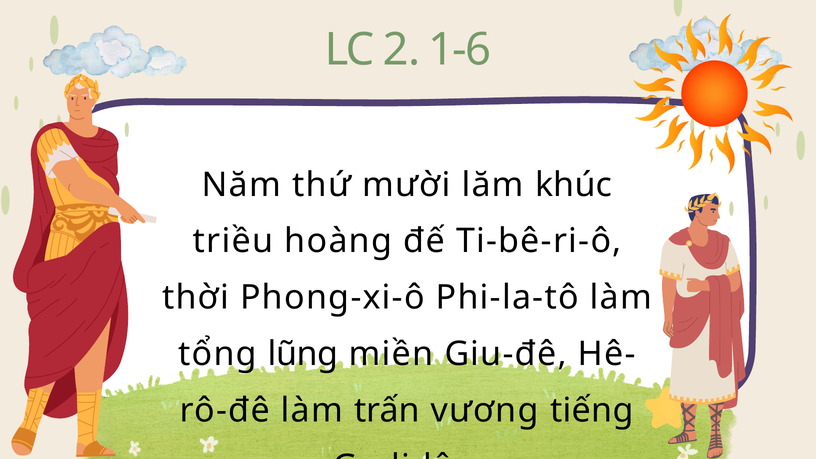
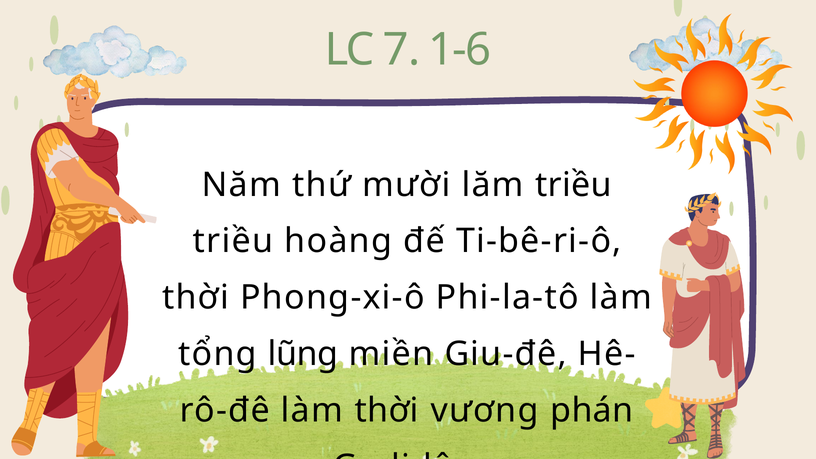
2: 2 -> 7 (402, 50)
lăm khúc: khúc -> triều (574, 185)
làm trấn: trấn -> thời (387, 411)
tiếng: tiếng -> phán (592, 411)
